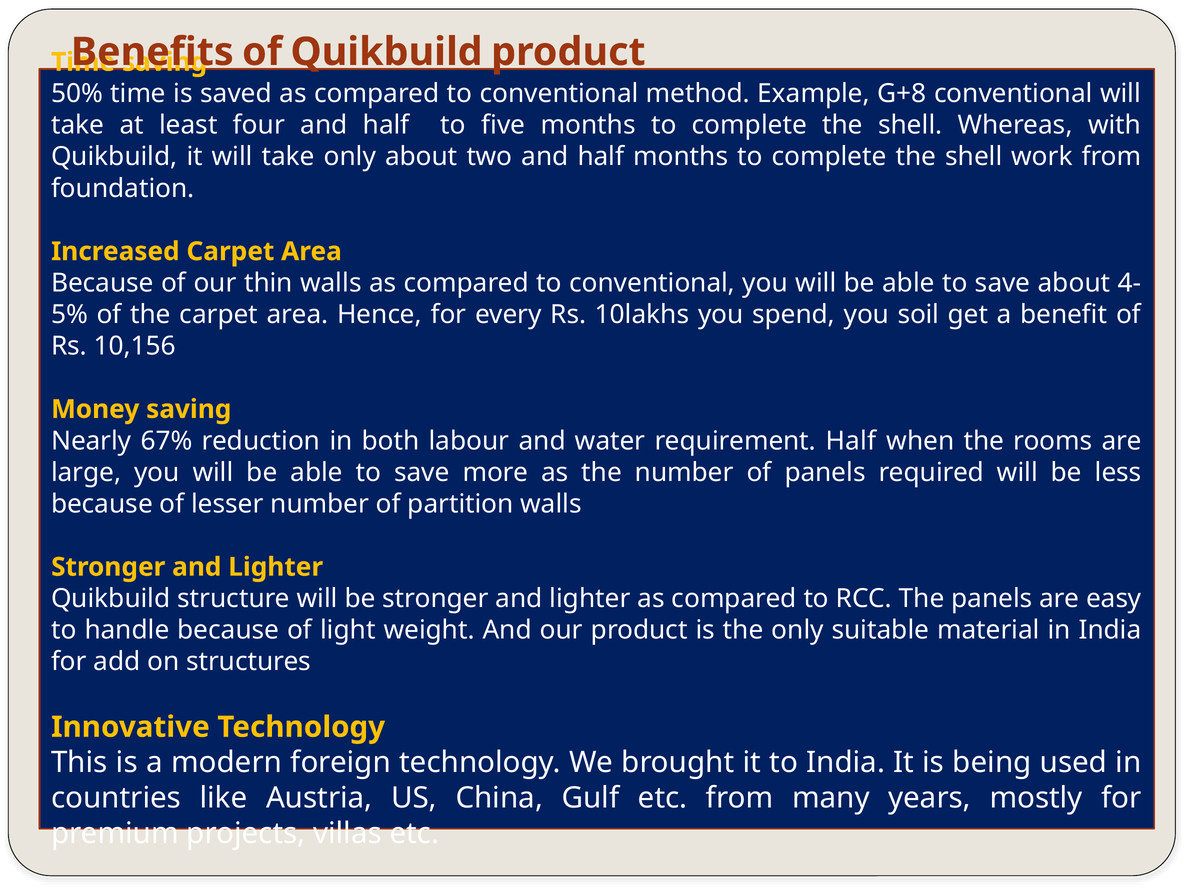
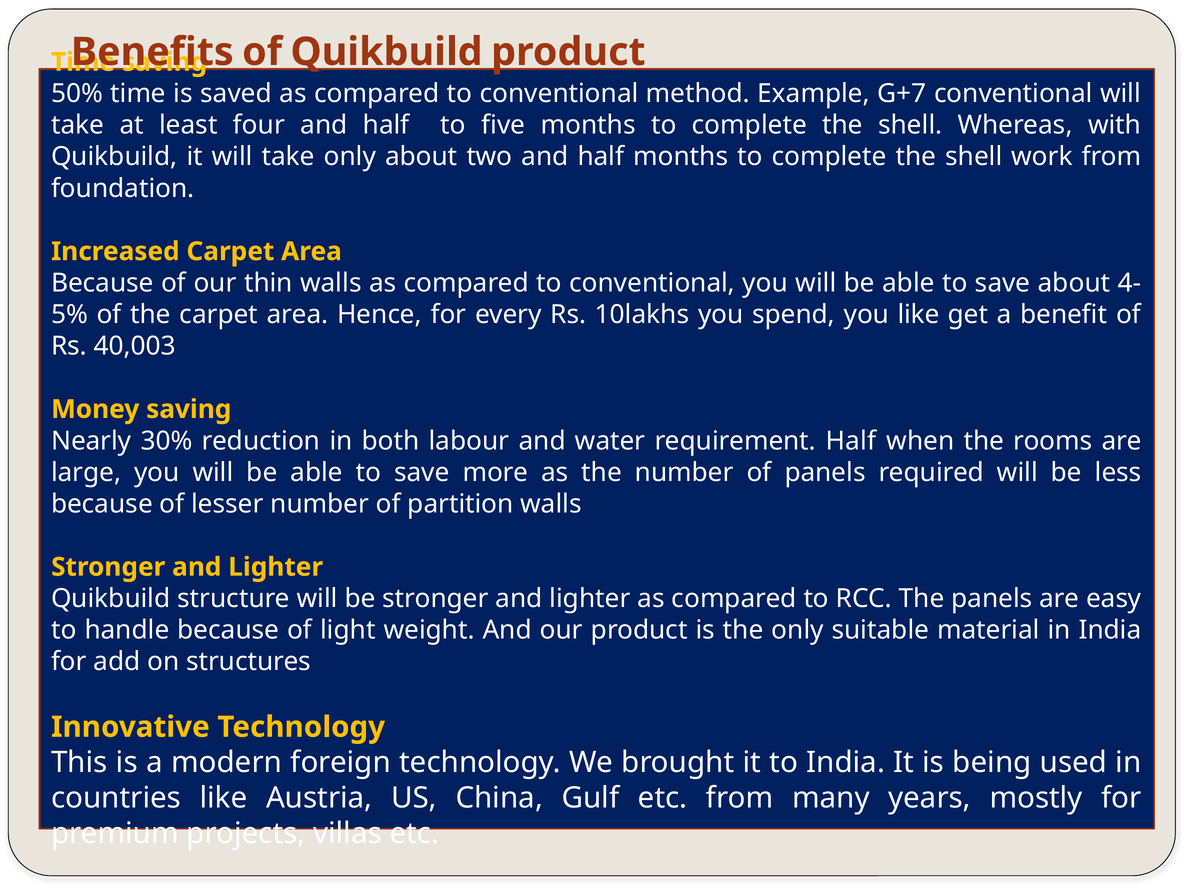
G+8: G+8 -> G+7 (902, 94)
you soil: soil -> like (919, 315)
10,156: 10,156 -> 40,003 (135, 346)
67%: 67% -> 30% (167, 441)
